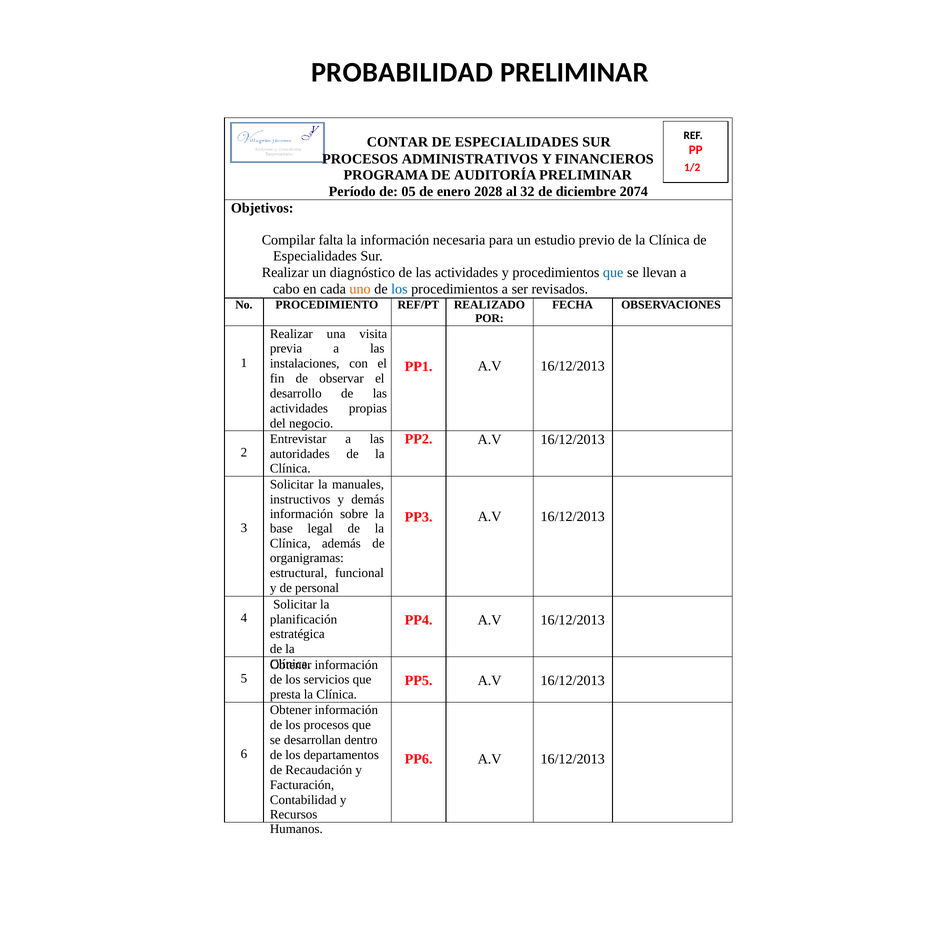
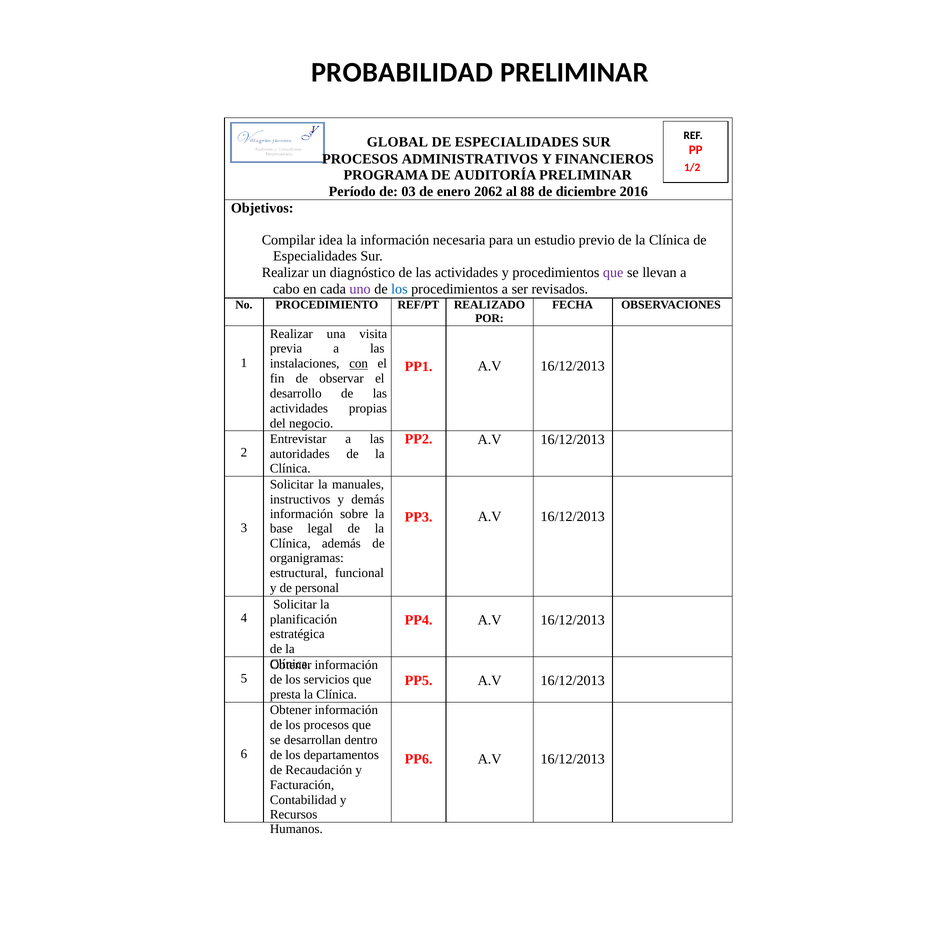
CONTAR: CONTAR -> GLOBAL (397, 142)
05: 05 -> 03 (409, 192)
2028: 2028 -> 2062 (488, 192)
32: 32 -> 88 (527, 192)
2074: 2074 -> 2016 (634, 192)
falta: falta -> idea (331, 240)
que colour: blue -> purple (613, 273)
uno colour: orange -> purple (360, 289)
con underline: none -> present (359, 364)
